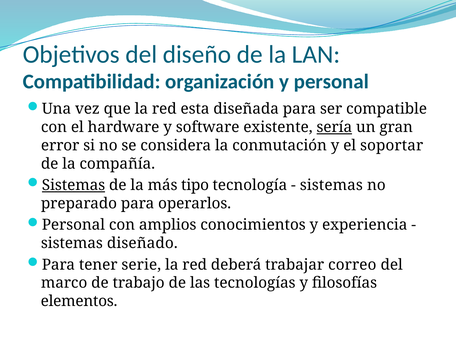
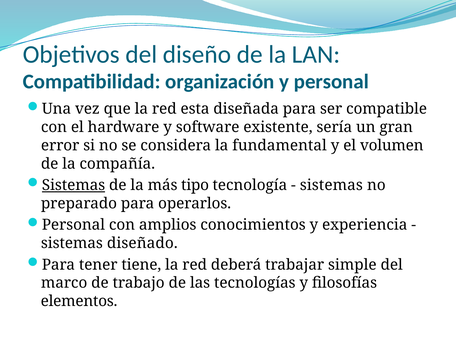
sería underline: present -> none (334, 127)
conmutación: conmutación -> fundamental (279, 145)
soportar: soportar -> volumen (392, 145)
serie: serie -> tiene (141, 265)
correo: correo -> simple (352, 265)
